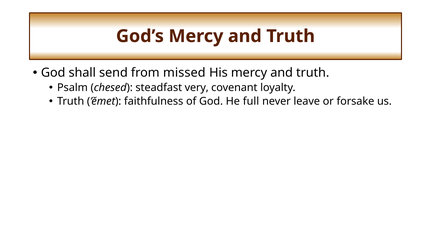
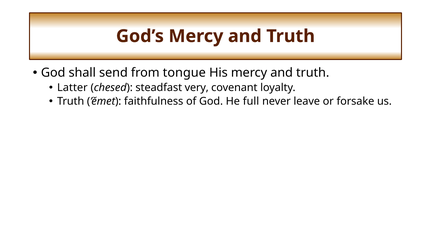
missed: missed -> tongue (184, 73)
Psalm: Psalm -> Latter (72, 88)
